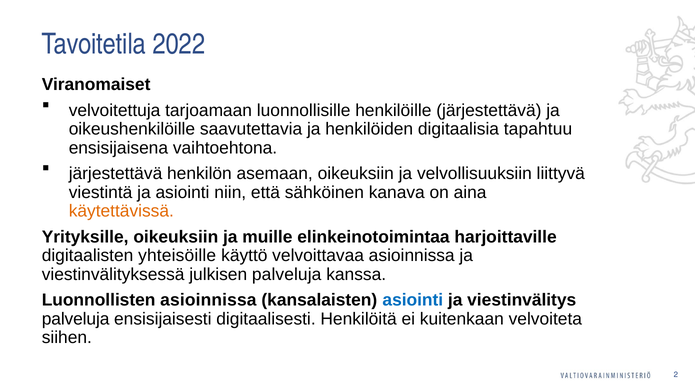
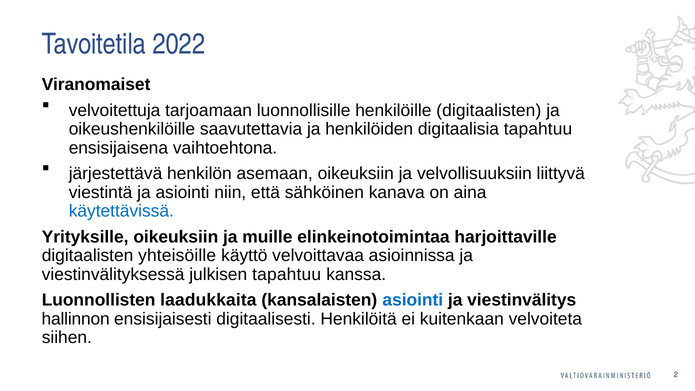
henkilöille järjestettävä: järjestettävä -> digitaalisten (489, 110)
käytettävissä colour: orange -> blue (121, 211)
julkisen palveluja: palveluja -> tapahtuu (287, 274)
Luonnollisten asioinnissa: asioinnissa -> laadukkaita (208, 300)
palveluja: palveluja -> hallinnon (76, 319)
